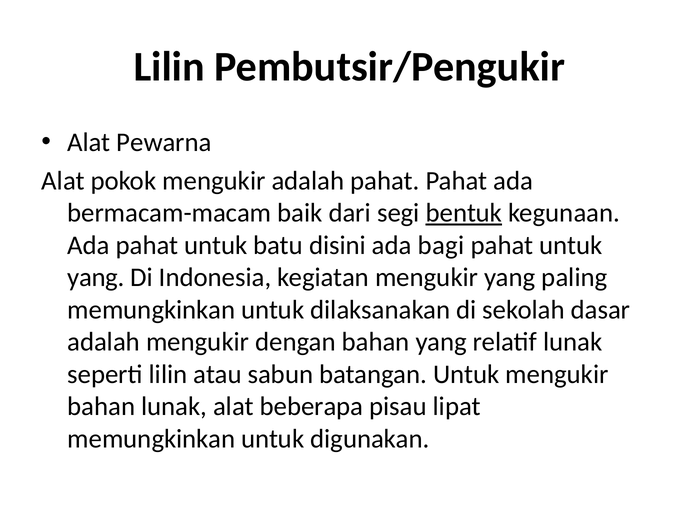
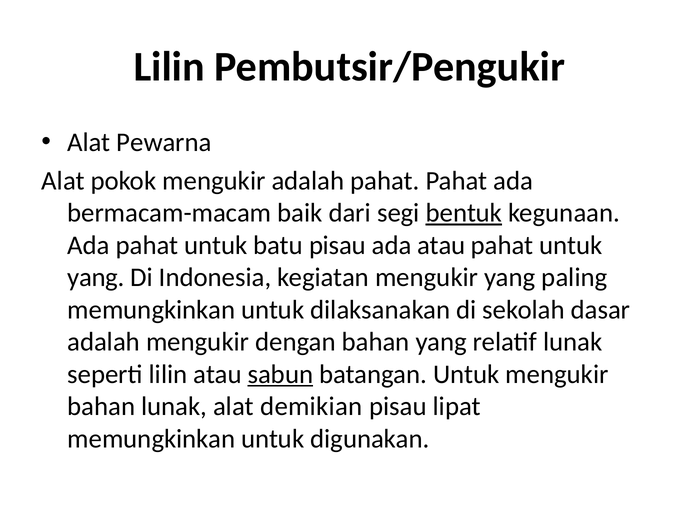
batu disini: disini -> pisau (338, 245)
ada bagi: bagi -> atau (441, 245)
sabun underline: none -> present (280, 374)
beberapa: beberapa -> demikian (311, 406)
